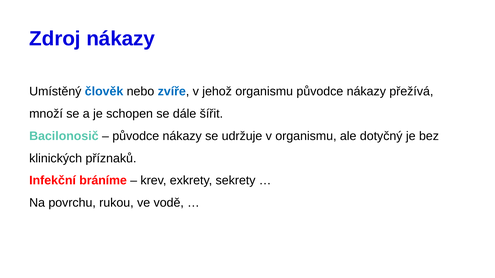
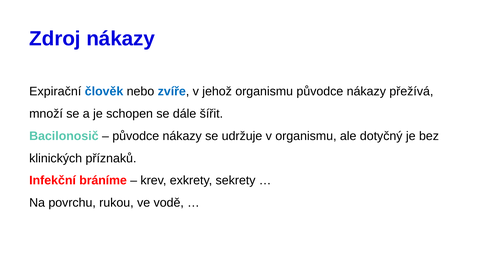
Umístěný: Umístěný -> Expirační (55, 92)
